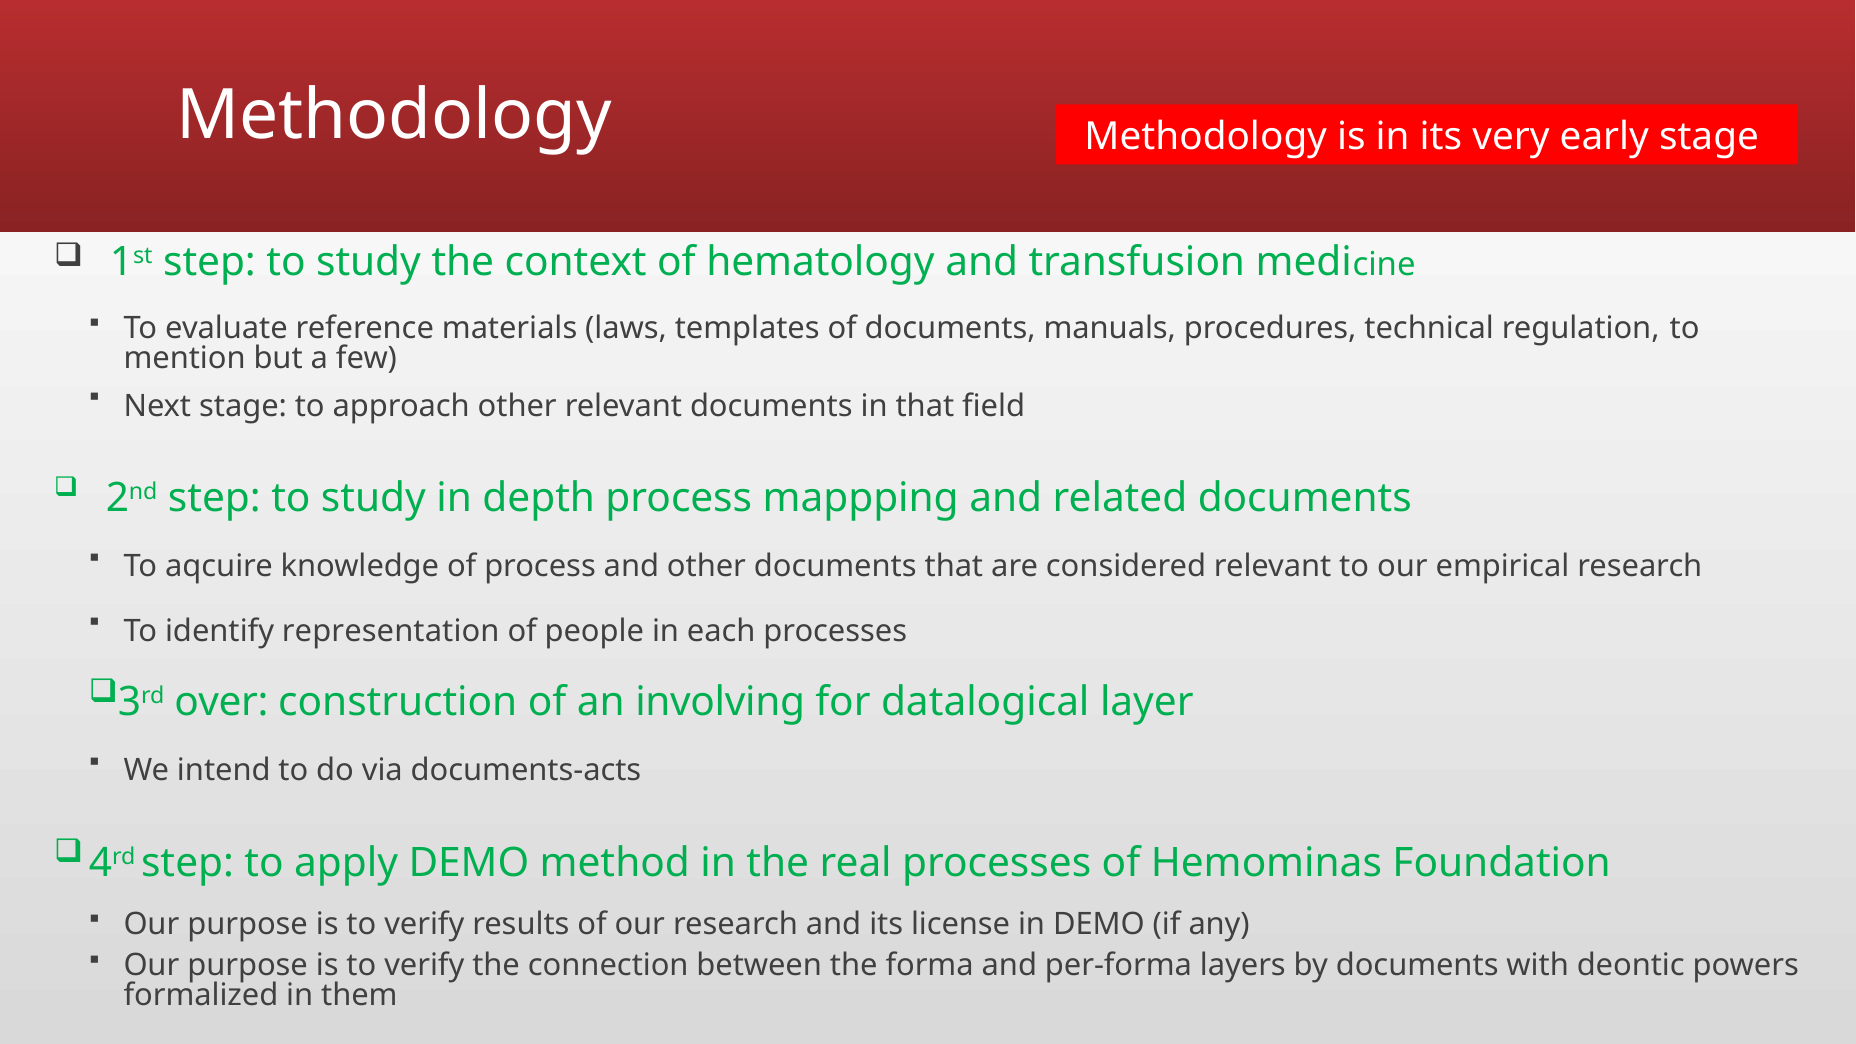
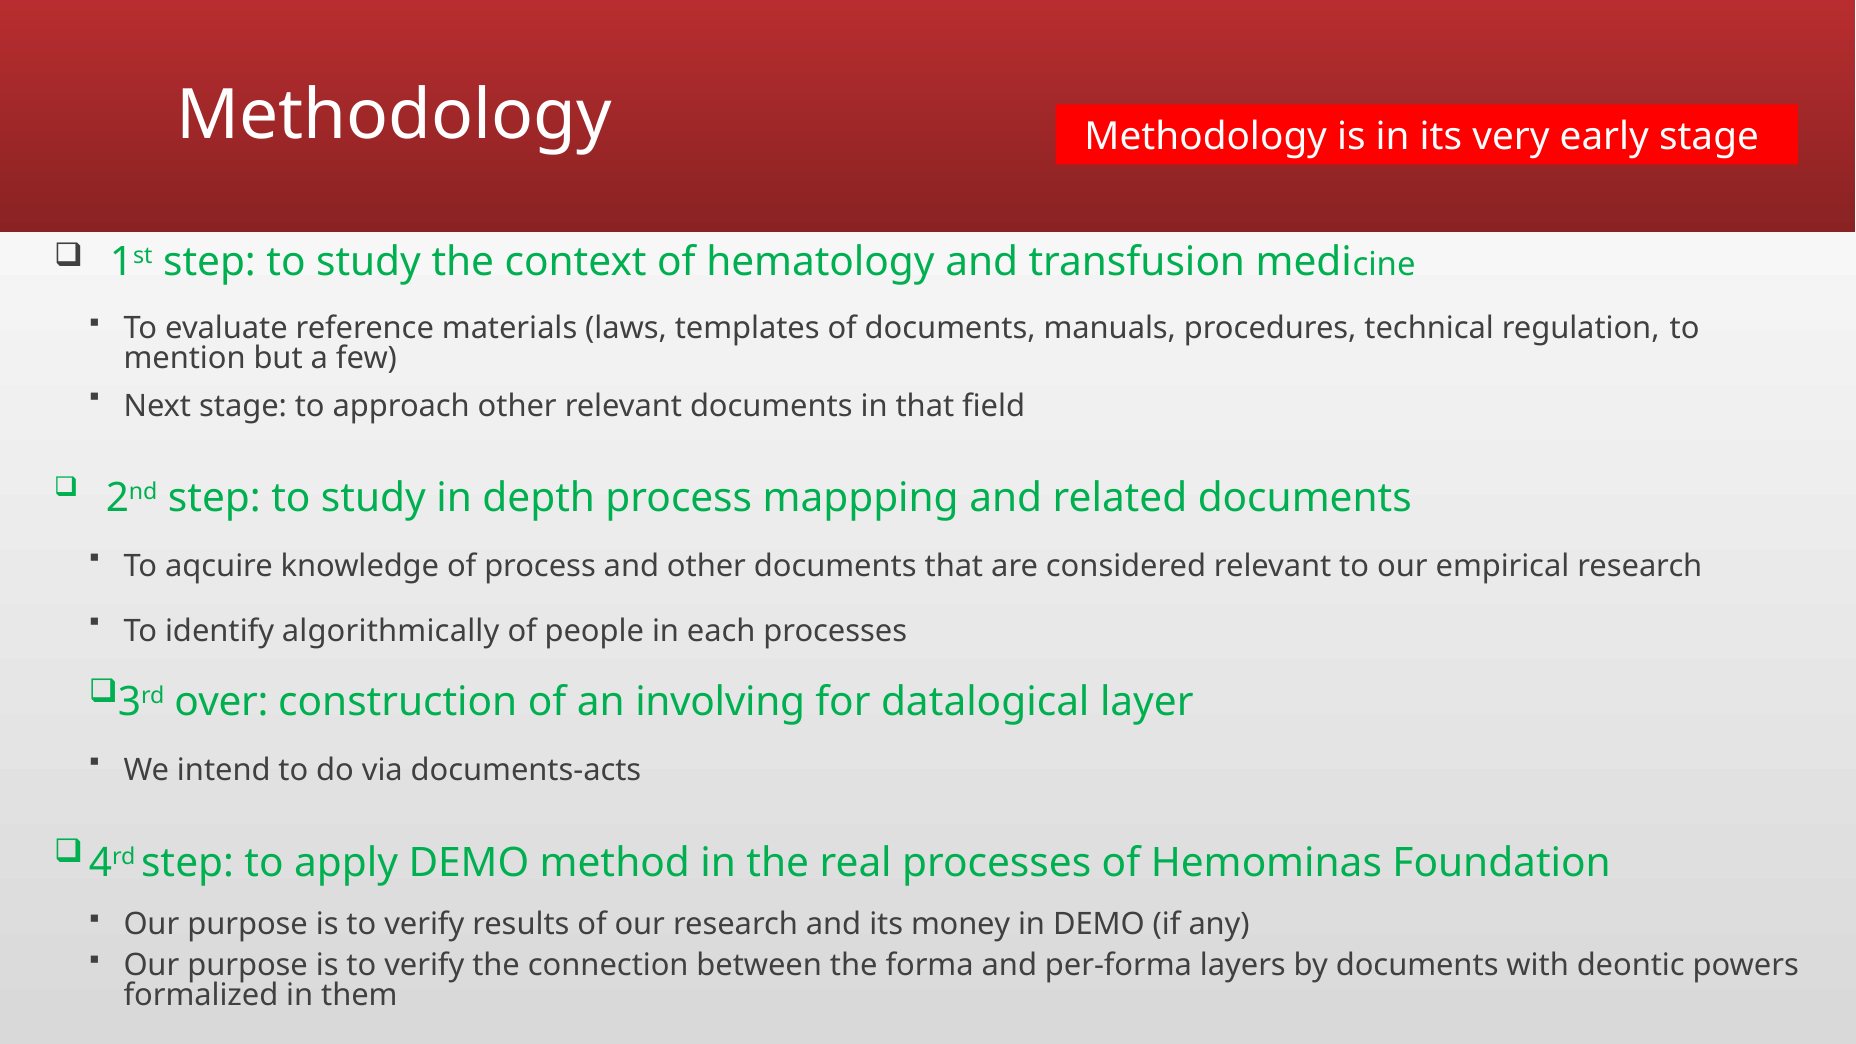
representation: representation -> algorithmically (391, 631)
license: license -> money (961, 924)
